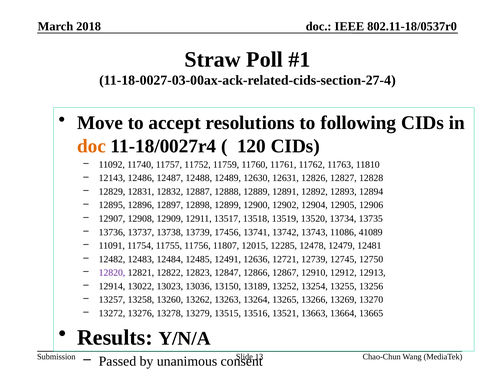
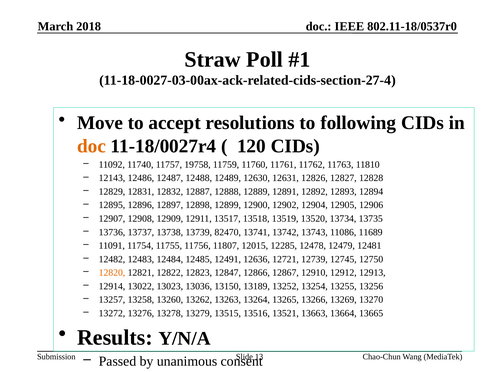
11752: 11752 -> 19758 (198, 164)
17456: 17456 -> 82470 (228, 232)
41089: 41089 -> 11689 (371, 232)
12820 colour: purple -> orange (112, 272)
